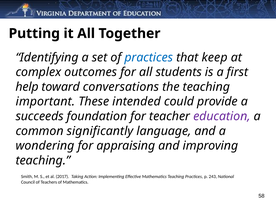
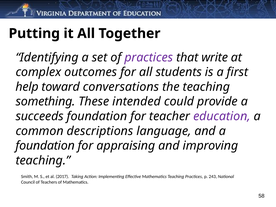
practices colour: blue -> purple (149, 57)
keep: keep -> write (215, 57)
important: important -> something (45, 102)
significantly: significantly -> descriptions (100, 131)
wondering: wondering -> foundation (45, 146)
